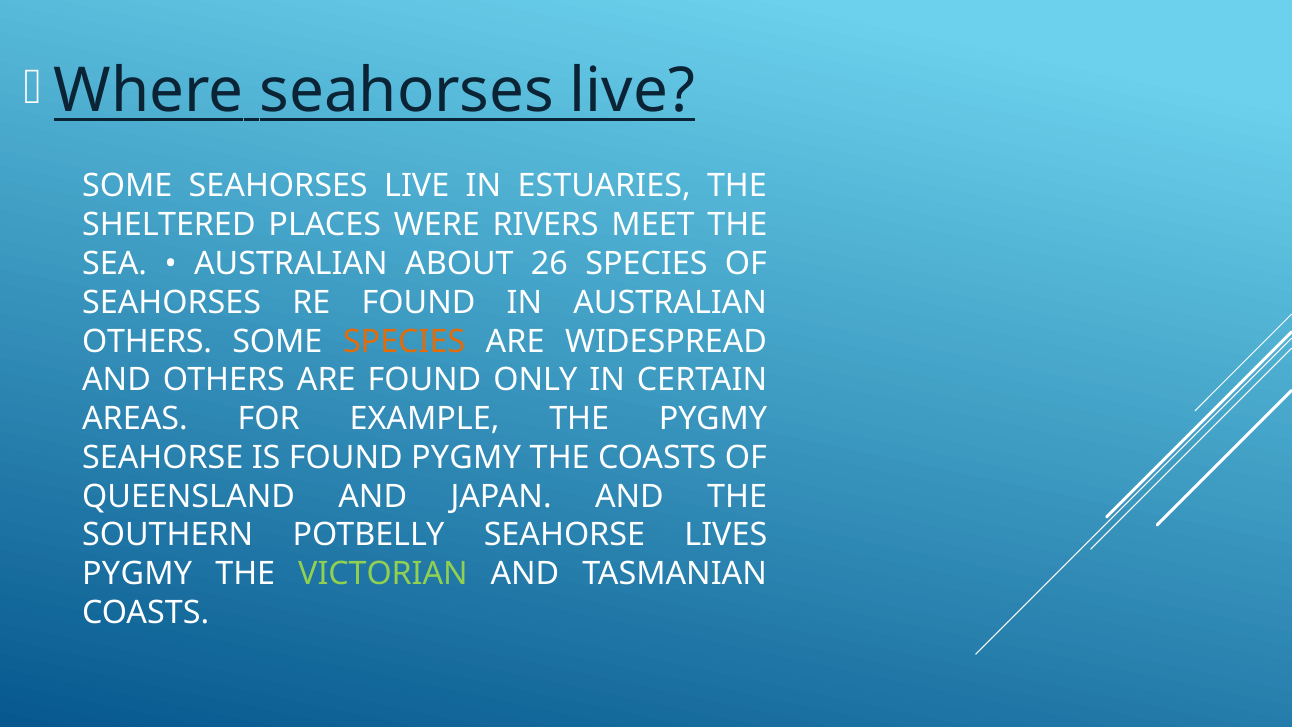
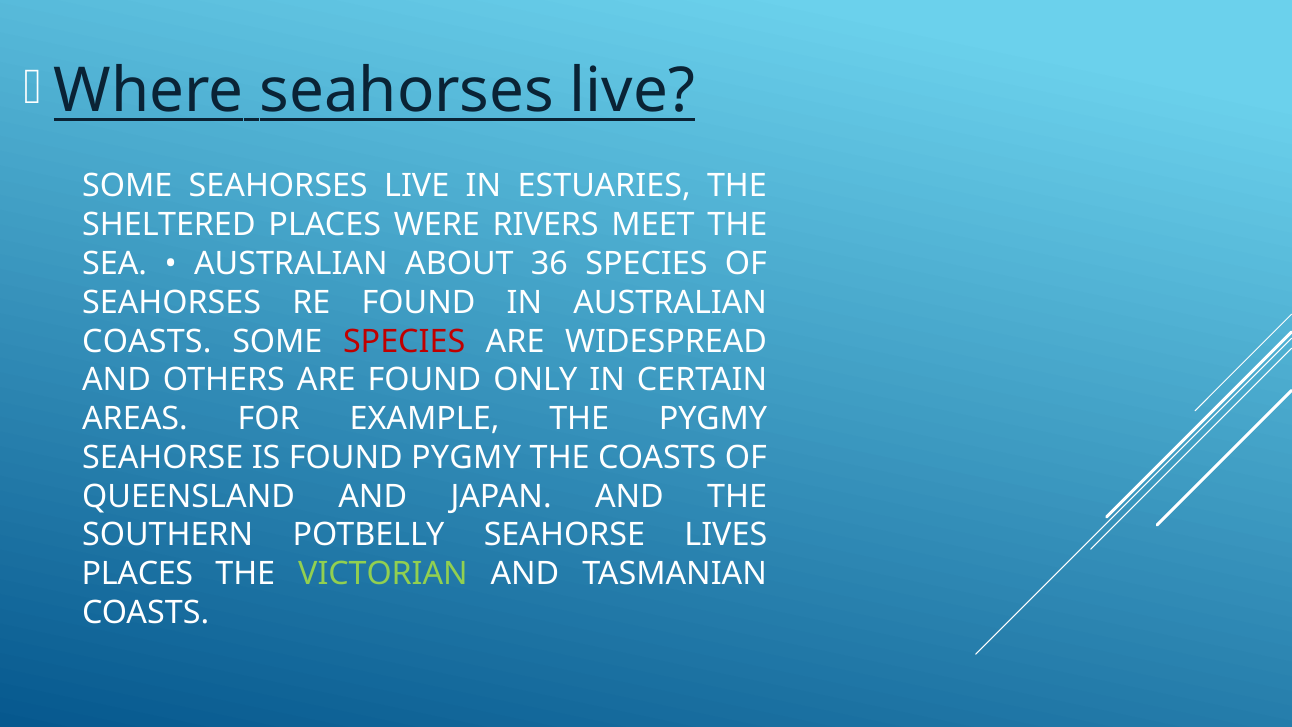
26: 26 -> 36 (549, 264)
OTHERS: OTHERS -> COASTS (147, 341)
SPECIES colour: orange -> red (404, 341)
PYGMY: PYGMY -> PLACES (137, 574)
